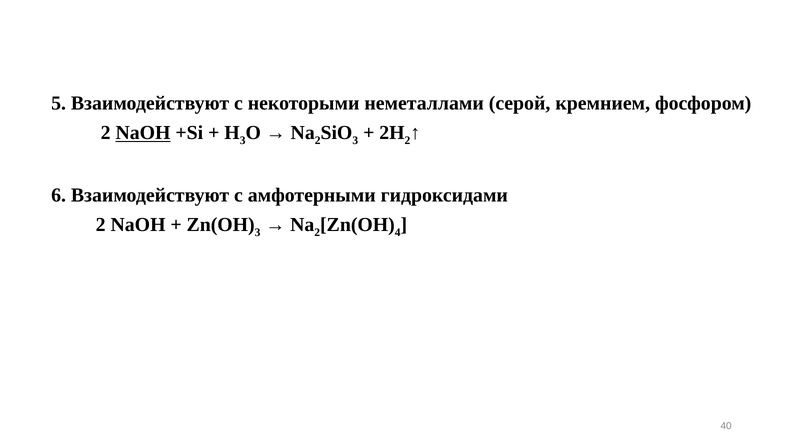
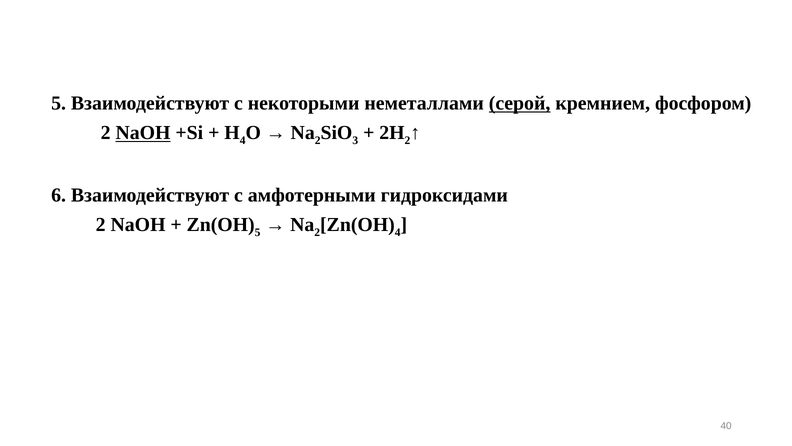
серой underline: none -> present (520, 103)
3: 3 -> 4 (243, 140)
3: 3 -> 5 (258, 232)
